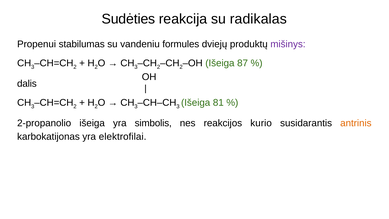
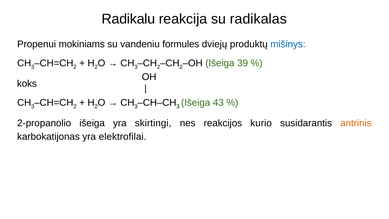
Sudėties: Sudėties -> Radikalu (128, 19)
stabilumas: stabilumas -> mokiniams (82, 44)
mišinys colour: purple -> blue (288, 44)
87: 87 -> 39 (243, 63)
dalis: dalis -> koks (27, 84)
81: 81 -> 43 (218, 103)
simbolis: simbolis -> skirtingi (153, 123)
